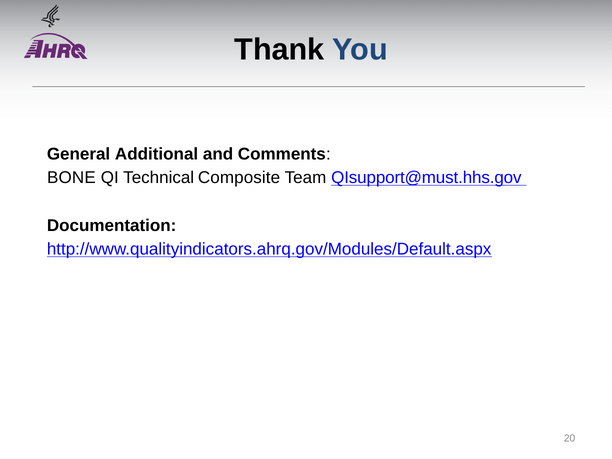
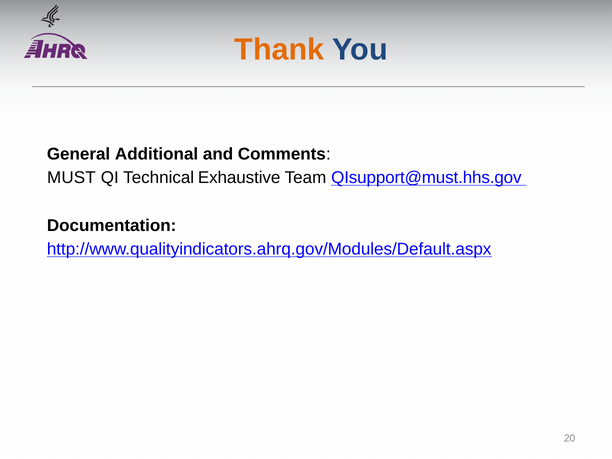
Thank colour: black -> orange (279, 50)
BONE: BONE -> MUST (71, 178)
Composite: Composite -> Exhaustive (239, 178)
